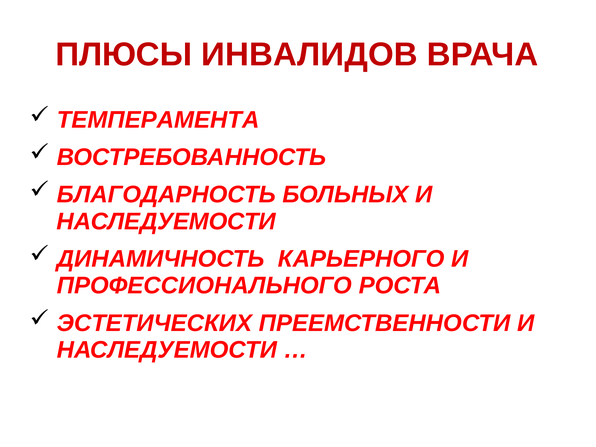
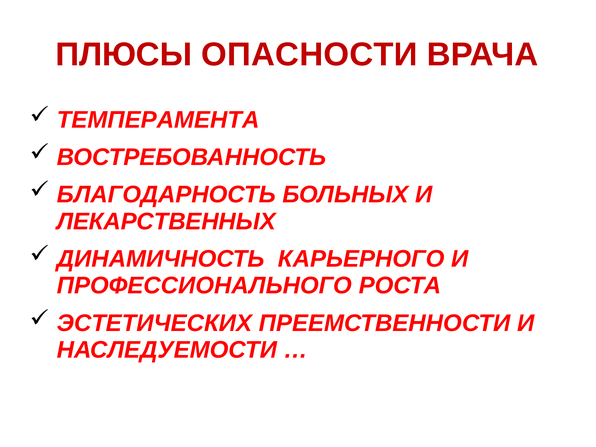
ИНВАЛИДОВ: ИНВАЛИДОВ -> ОПАСНОСТИ (309, 54)
НАСЛЕДУЕМОСТИ: НАСЛЕДУЕМОСТИ -> ЛЕКАРСТВЕННЫХ (166, 221)
